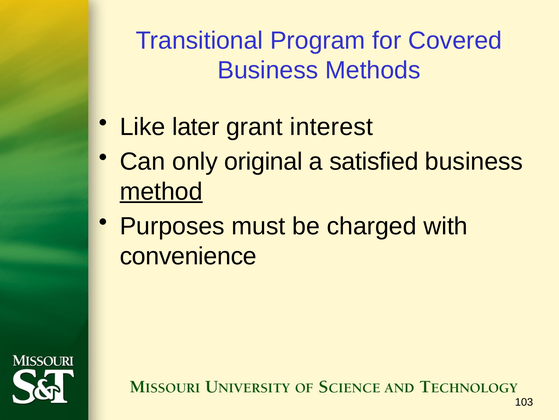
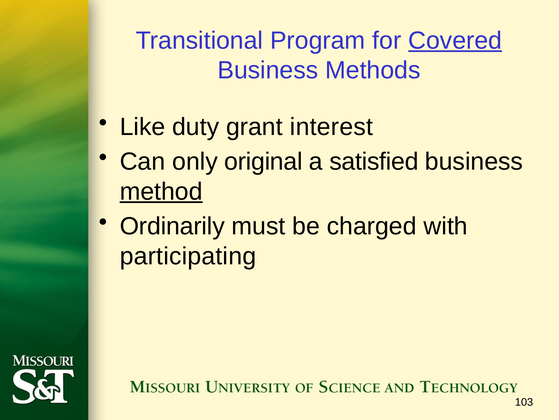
Covered underline: none -> present (455, 40)
later: later -> duty (196, 127)
Purposes: Purposes -> Ordinarily (172, 226)
convenience: convenience -> participating (188, 256)
